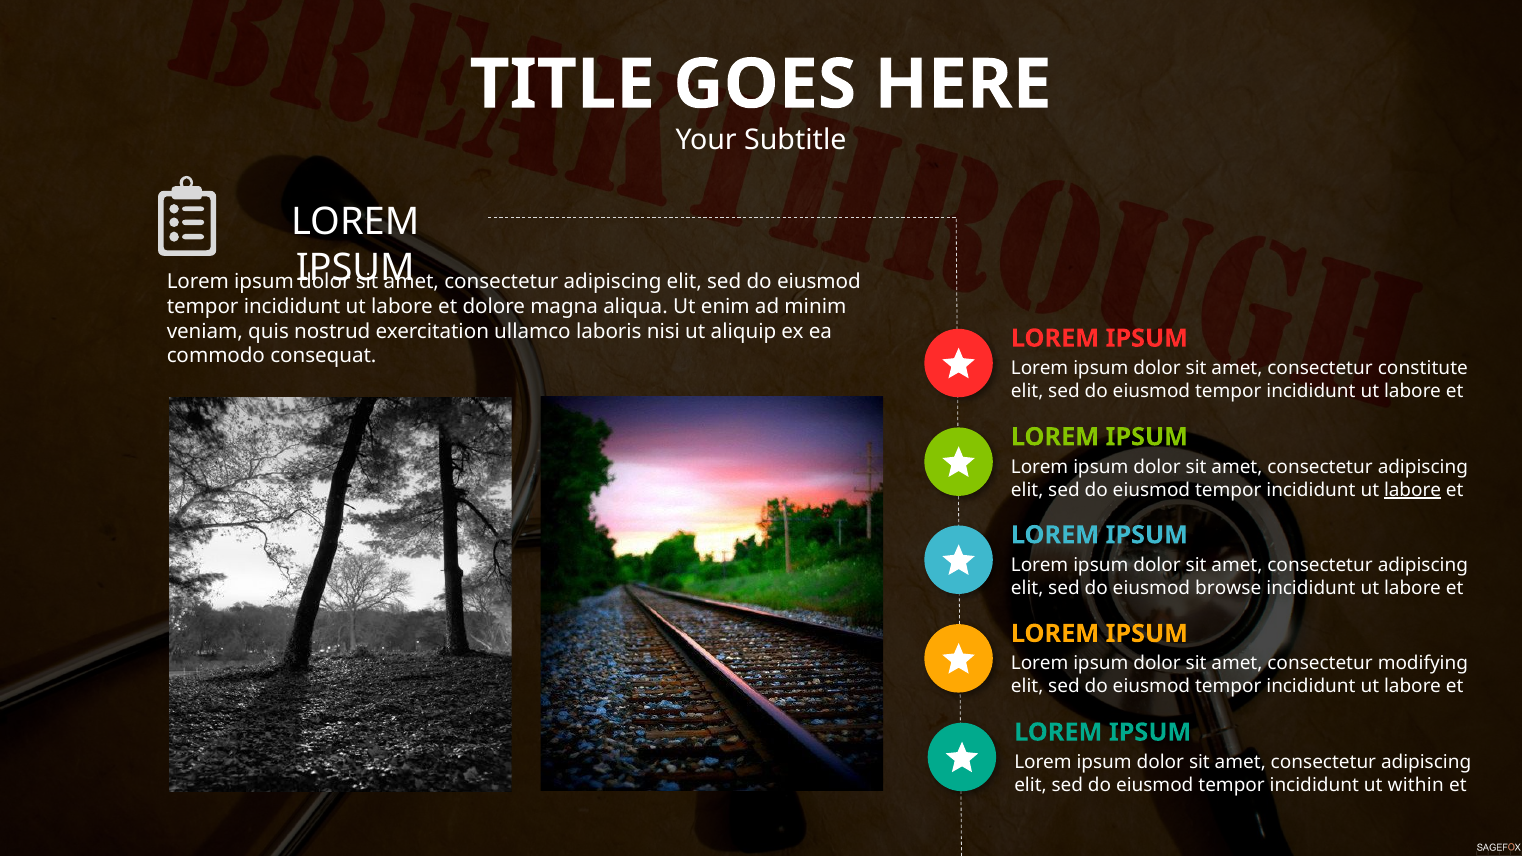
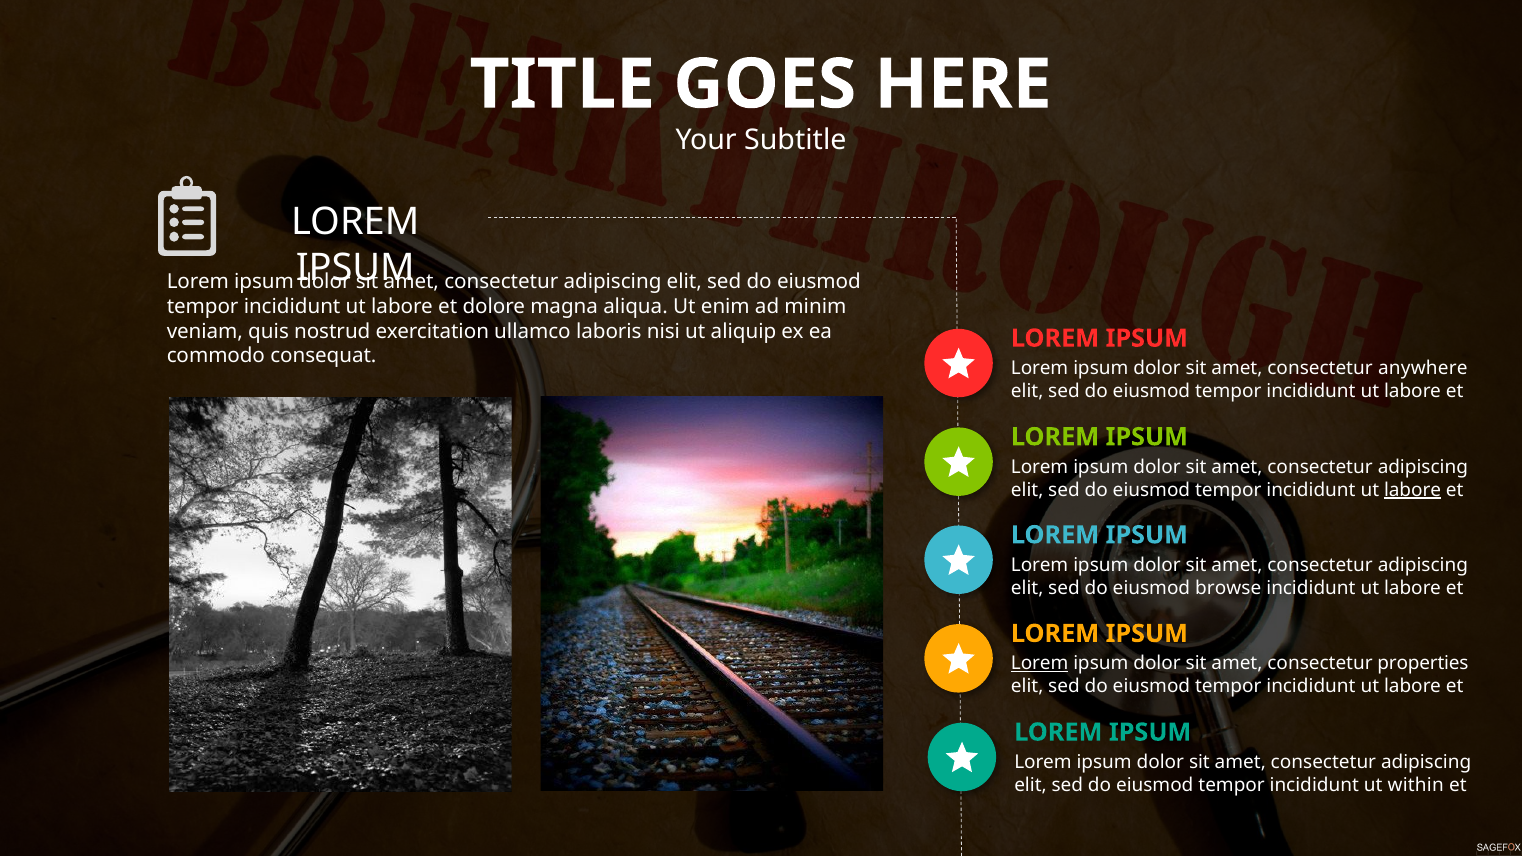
constitute: constitute -> anywhere (1423, 368)
Lorem underline: none -> present (1040, 664)
modifying: modifying -> properties (1423, 664)
